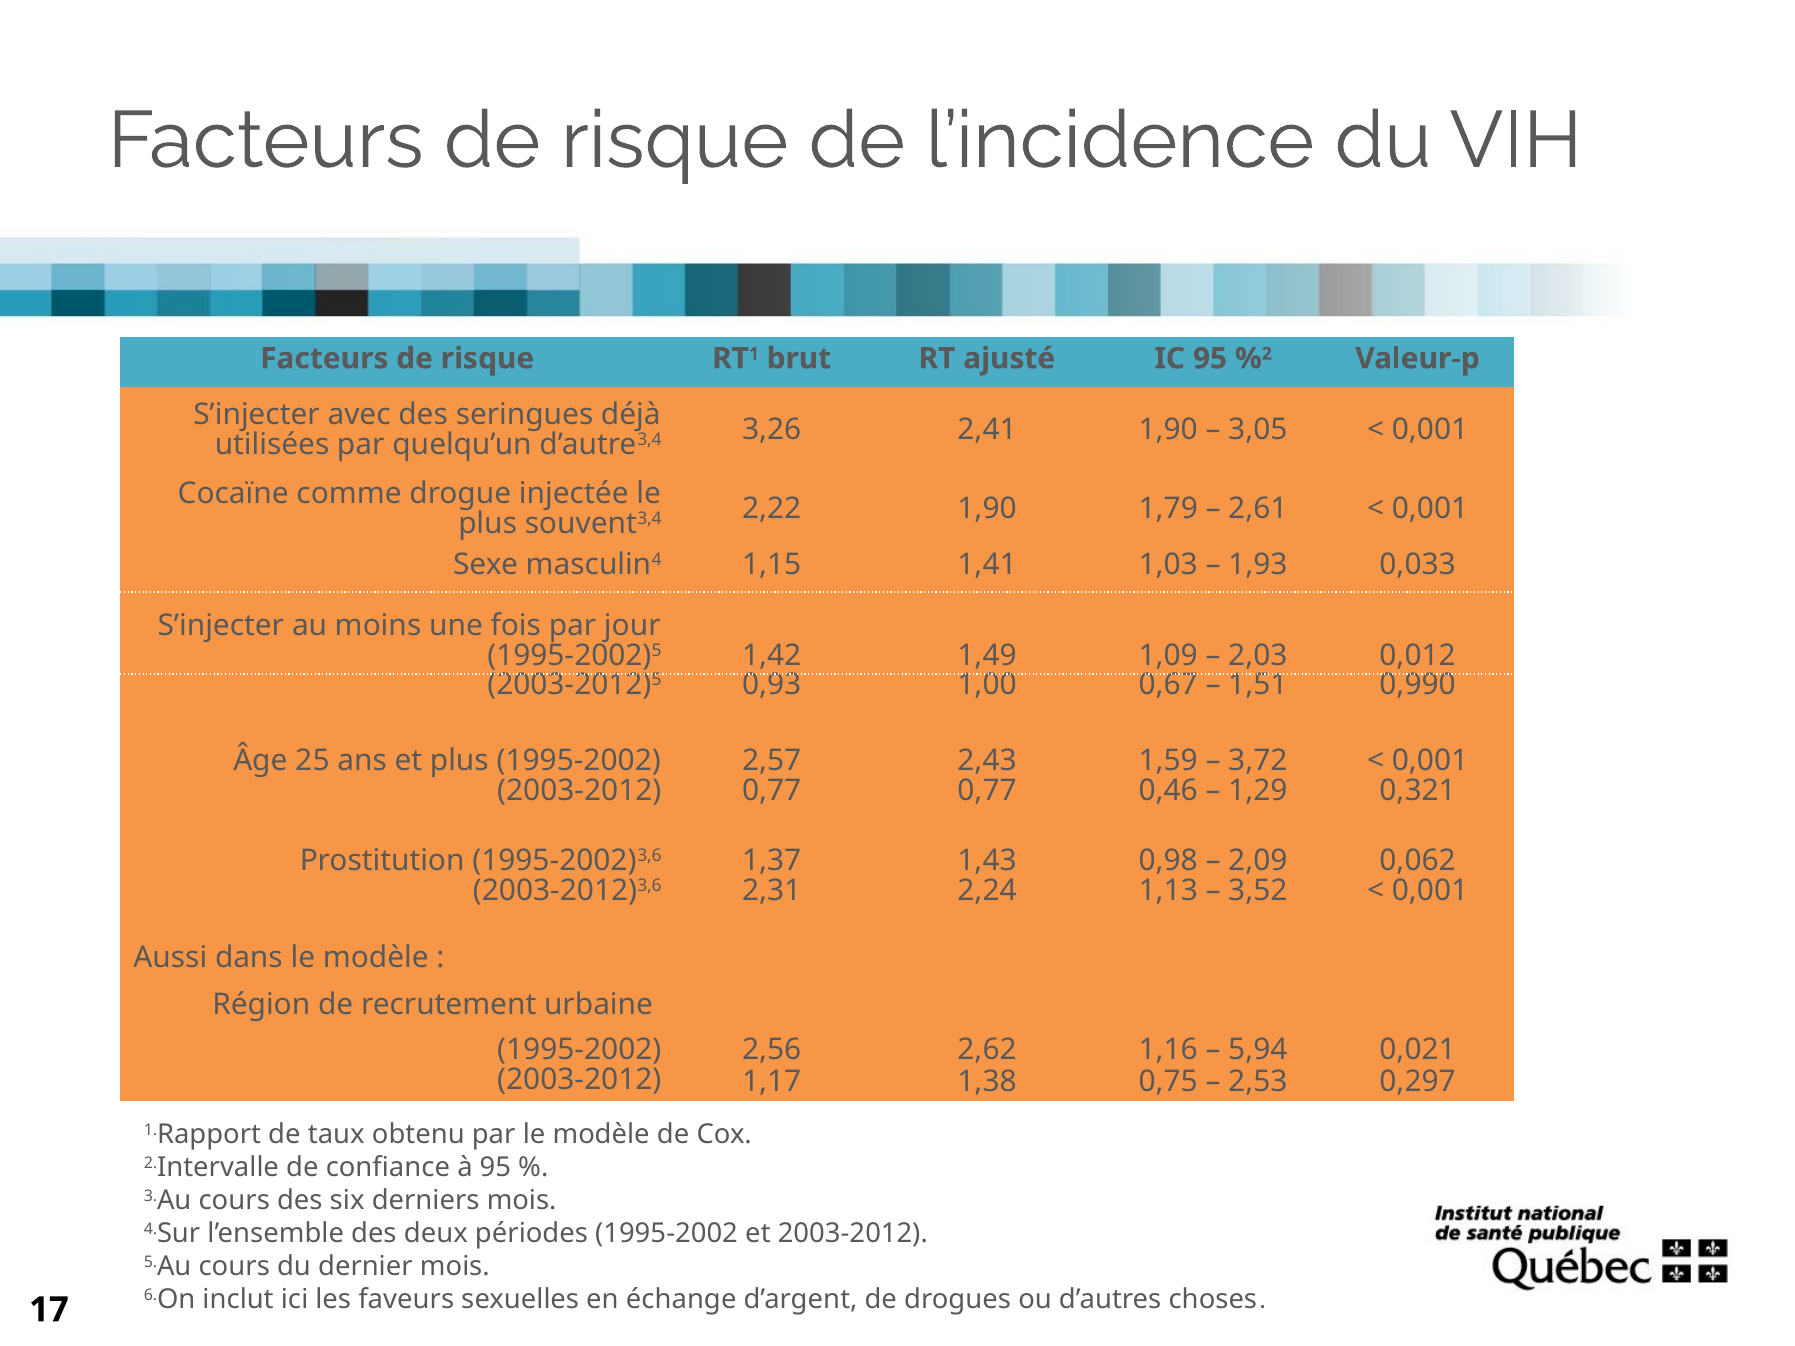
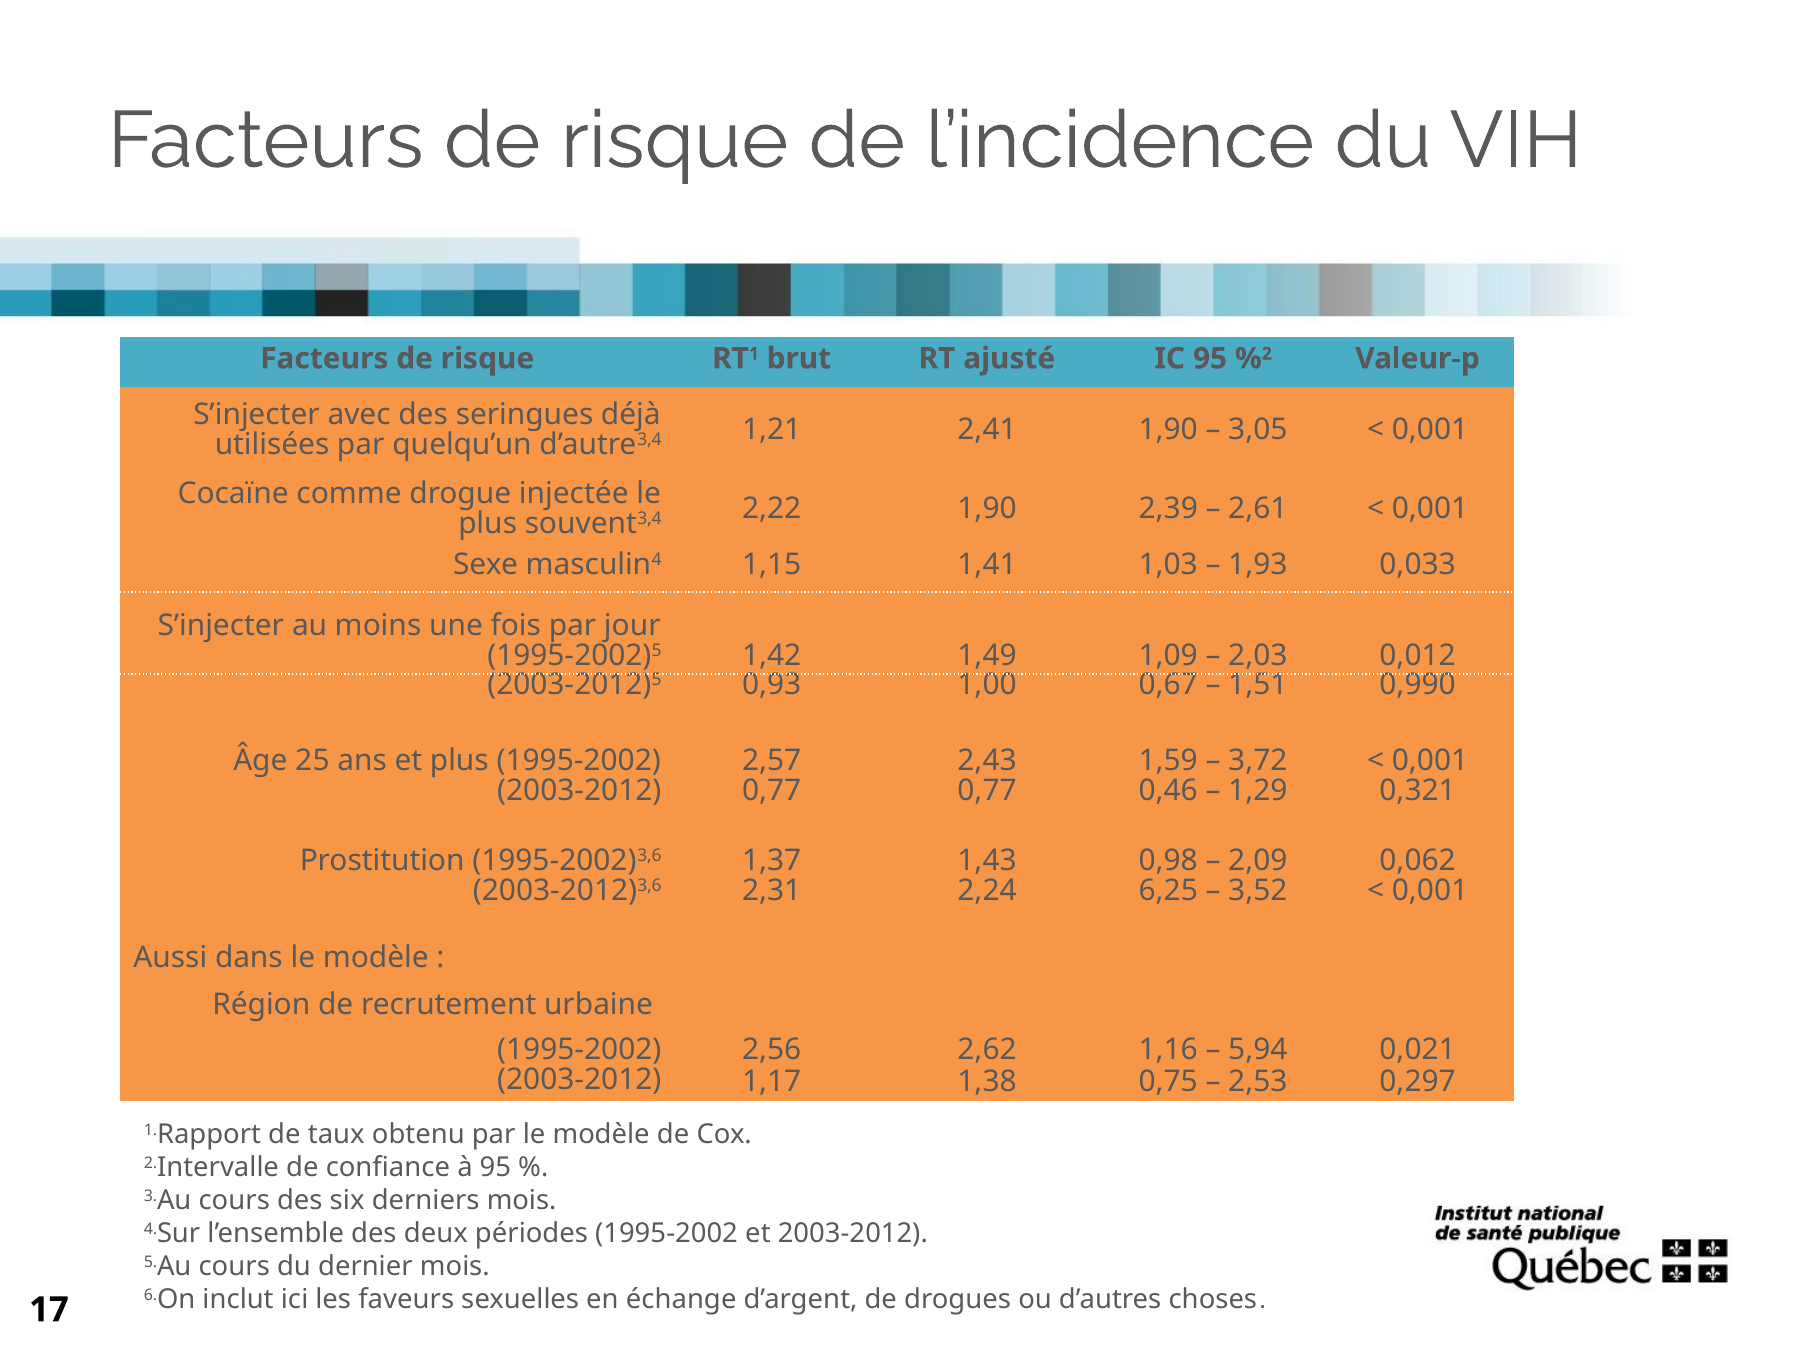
3,26: 3,26 -> 1,21 (772, 430)
1,79: 1,79 -> 2,39 (1168, 509)
1,13: 1,13 -> 6,25 (1168, 891)
